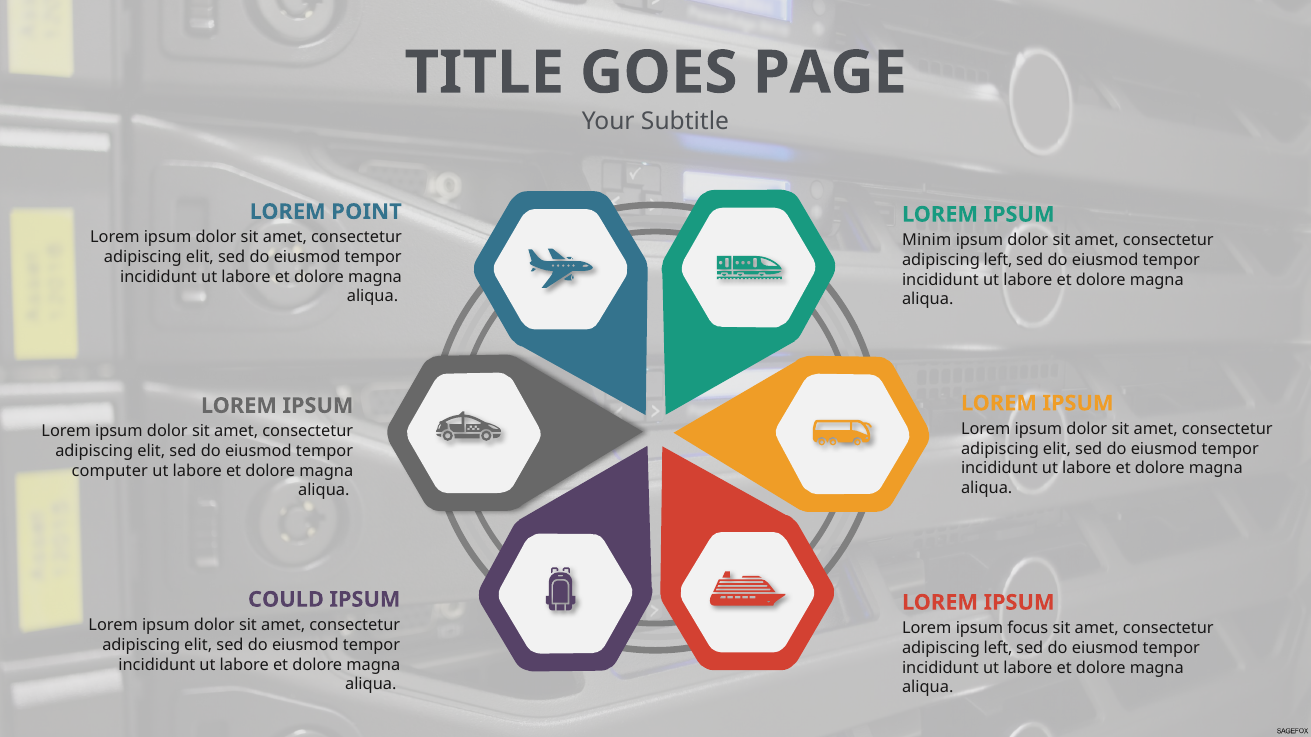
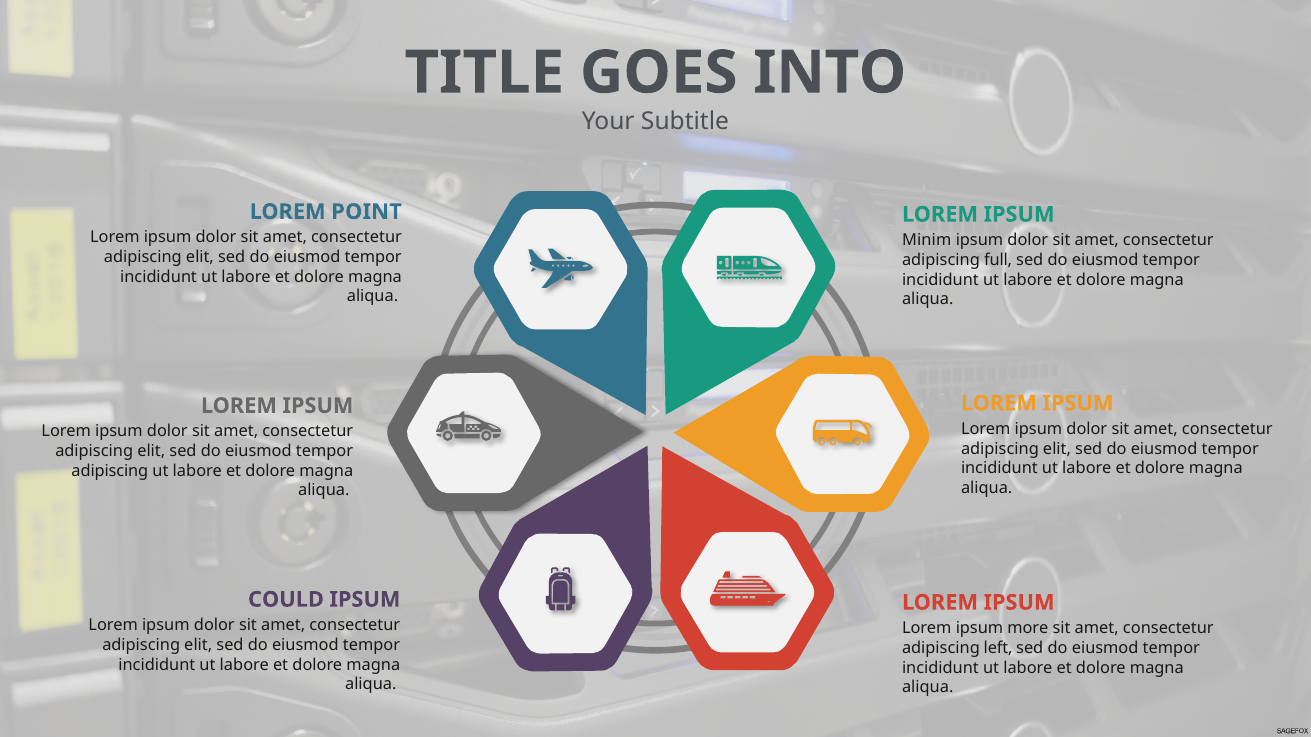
PAGE: PAGE -> INTO (830, 73)
left: left -> full (998, 260)
computer: computer -> adipiscing (110, 471)
focus: focus -> more (1028, 629)
